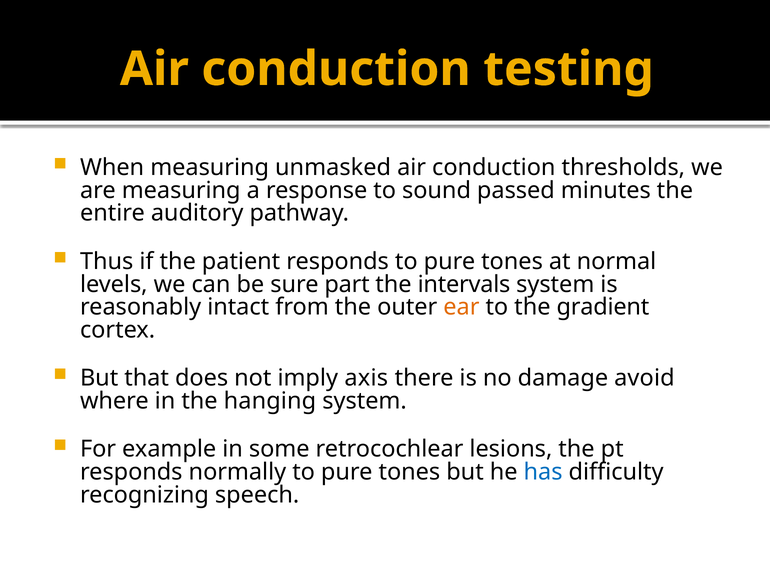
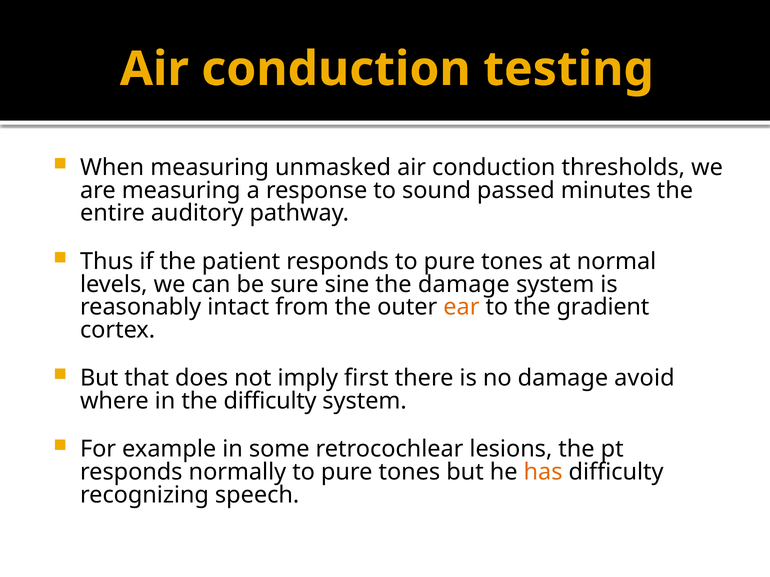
part: part -> sine (347, 285)
the intervals: intervals -> damage (464, 285)
axis: axis -> first (366, 378)
the hanging: hanging -> difficulty (270, 401)
has colour: blue -> orange (543, 472)
